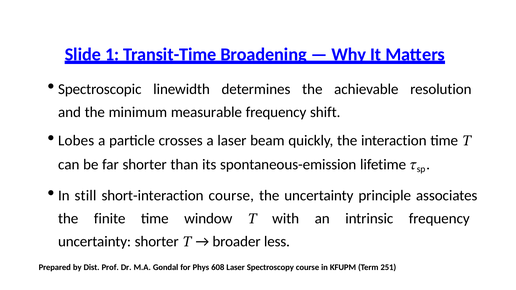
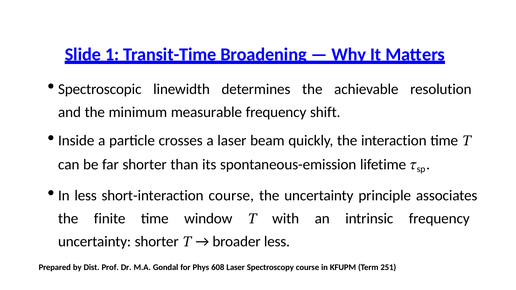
Lobes: Lobes -> Inside (76, 141)
In still: still -> less (86, 196)
